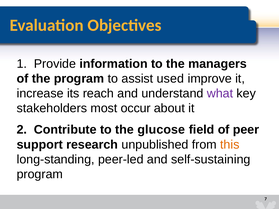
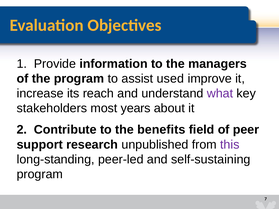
occur: occur -> years (136, 108)
glucose: glucose -> benefits (161, 130)
this colour: orange -> purple (230, 145)
